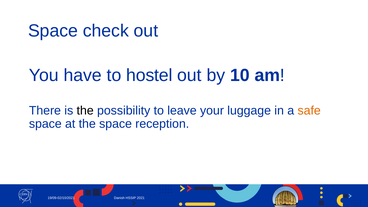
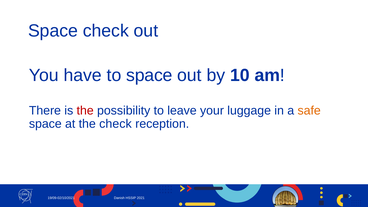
to hostel: hostel -> space (149, 75)
the colour: black -> red (85, 110)
the space: space -> check (115, 124)
